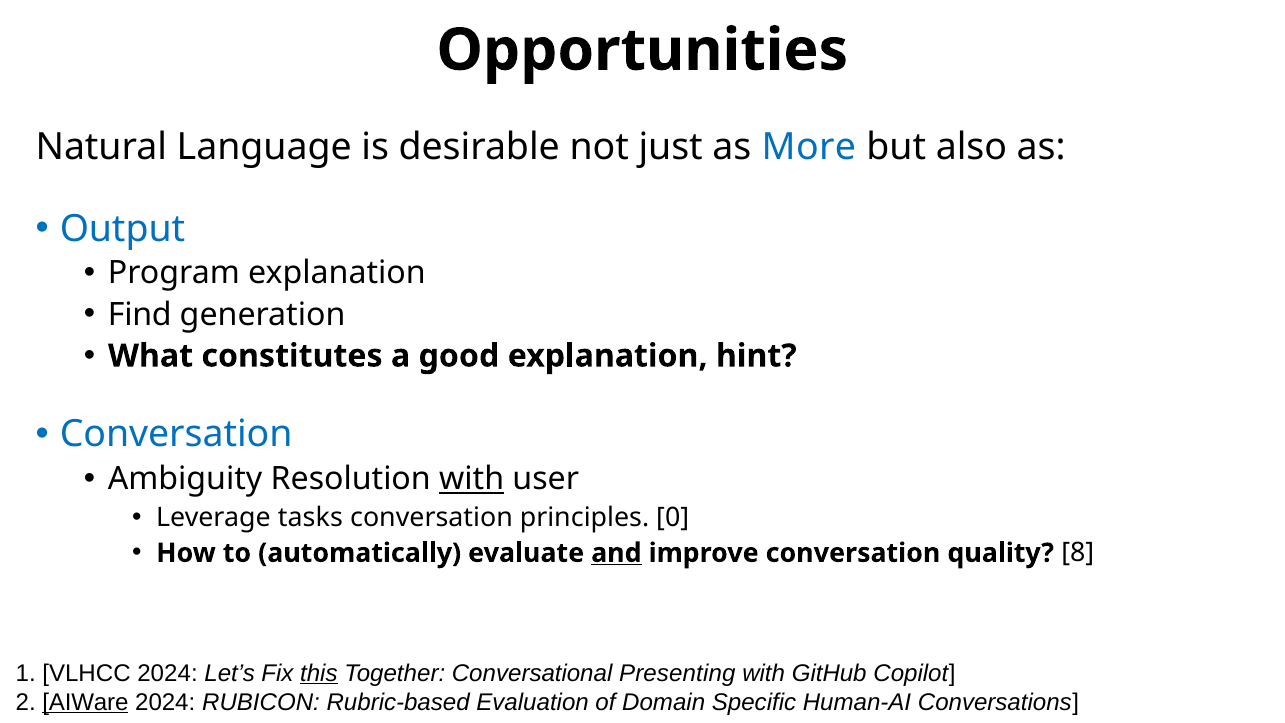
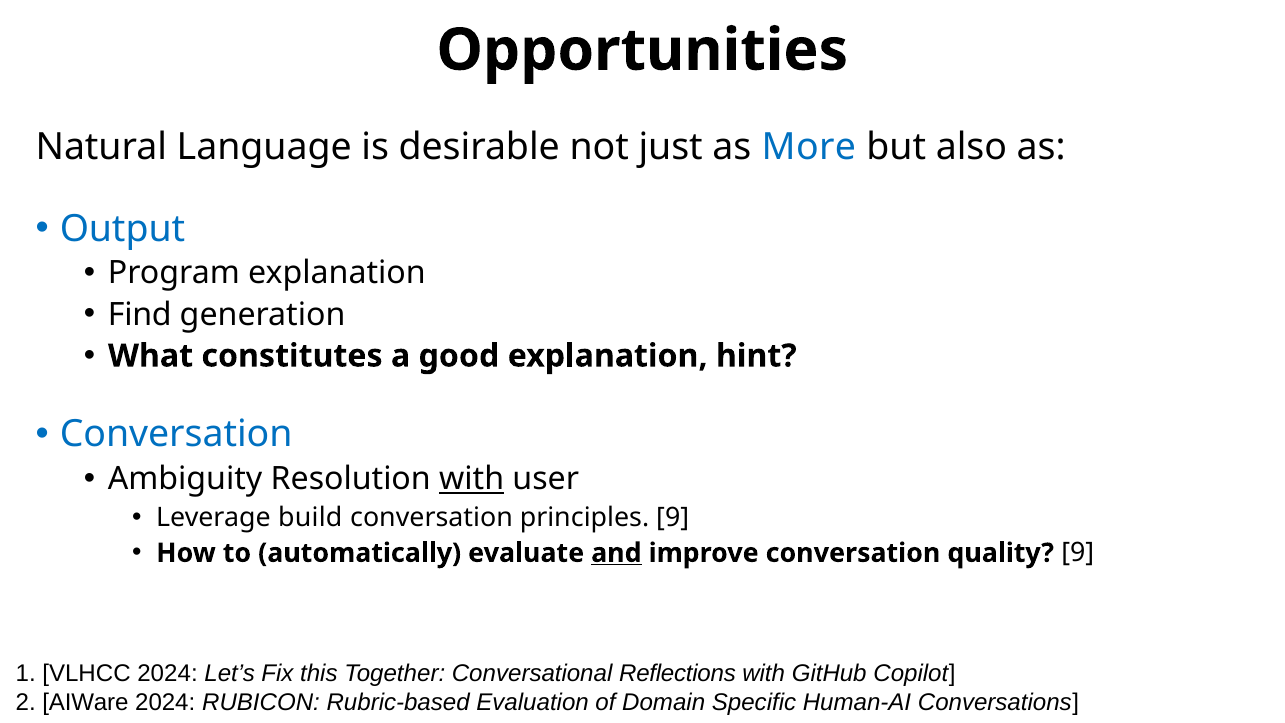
tasks: tasks -> build (310, 517)
principles 0: 0 -> 9 (673, 517)
quality 8: 8 -> 9 (1078, 553)
this underline: present -> none (319, 673)
Presenting: Presenting -> Reflections (677, 673)
AIWare underline: present -> none (85, 702)
